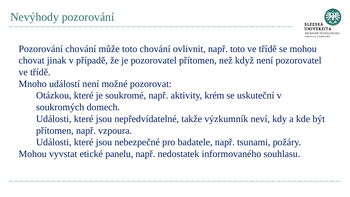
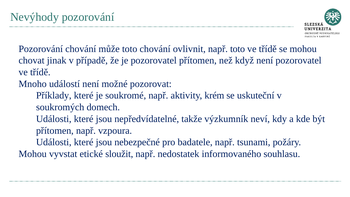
Otázkou: Otázkou -> Příklady (54, 95)
panelu: panelu -> sloužit (119, 154)
